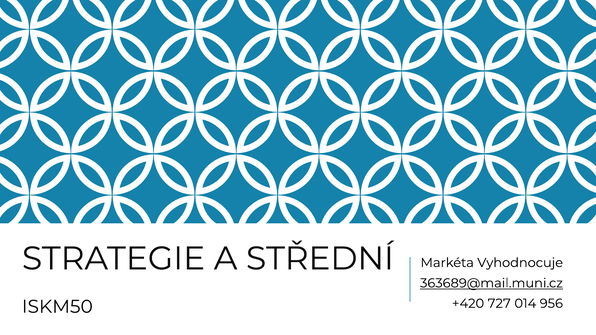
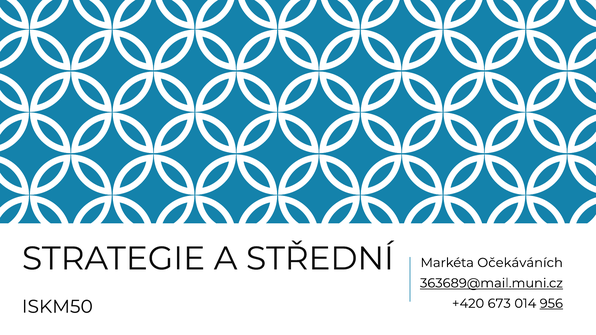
Vyhodnocuje: Vyhodnocuje -> Očekáváních (520, 263)
727: 727 -> 673 (499, 304)
956 underline: none -> present (551, 304)
